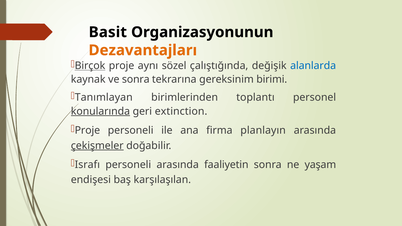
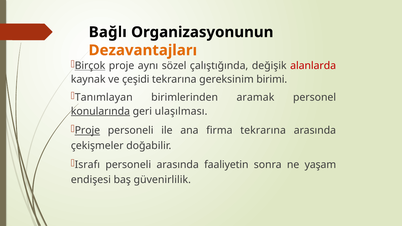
Basit: Basit -> Bağlı (108, 32)
alanlarda colour: blue -> red (313, 66)
ve sonra: sonra -> çeşidi (136, 80)
toplantı: toplantı -> aramak (255, 98)
extinction: extinction -> ulaşılması (181, 111)
Proje underline: none -> present (87, 131)
firma planlayın: planlayın -> tekrarına (263, 131)
çekişmeler underline: present -> none (97, 146)
karşılaşılan: karşılaşılan -> güvenirlilik (162, 180)
